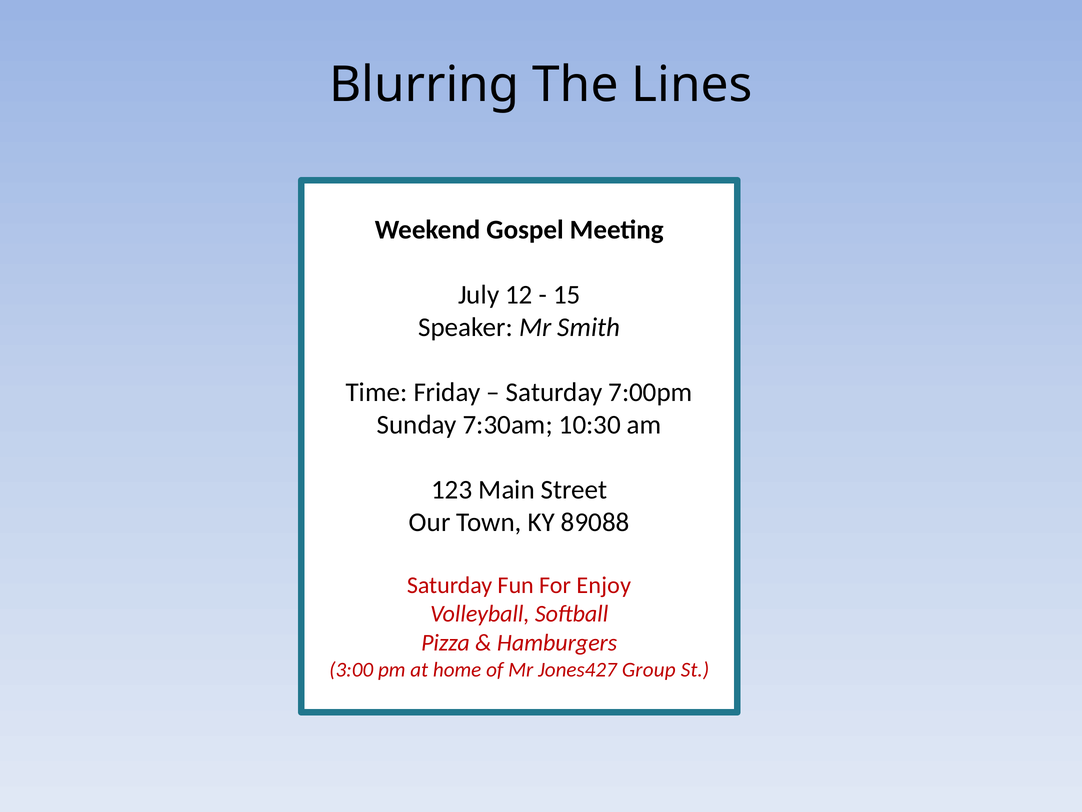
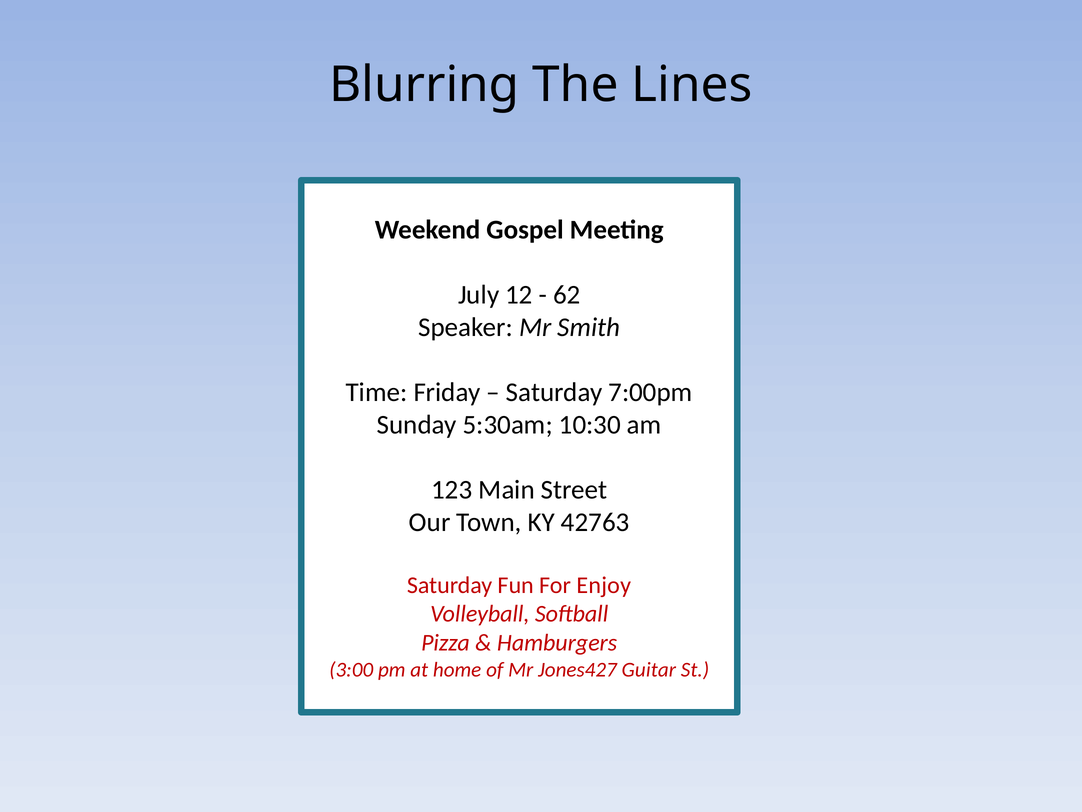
15: 15 -> 62 (567, 295)
7:30am: 7:30am -> 5:30am (508, 425)
89088: 89088 -> 42763 (595, 522)
Group: Group -> Guitar (649, 669)
